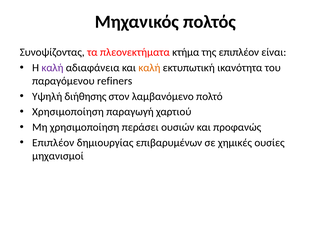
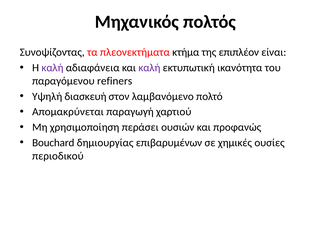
καλή colour: orange -> purple (149, 68)
διήθησης: διήθησης -> διασκευή (85, 96)
Χρησιμοποίηση: Χρησιμοποίηση -> Απομακρύνεται (68, 112)
Επιπλέον: Επιπλέον -> Bouchard (53, 142)
μηχανισμοί: μηχανισμοί -> περιοδικού (58, 156)
